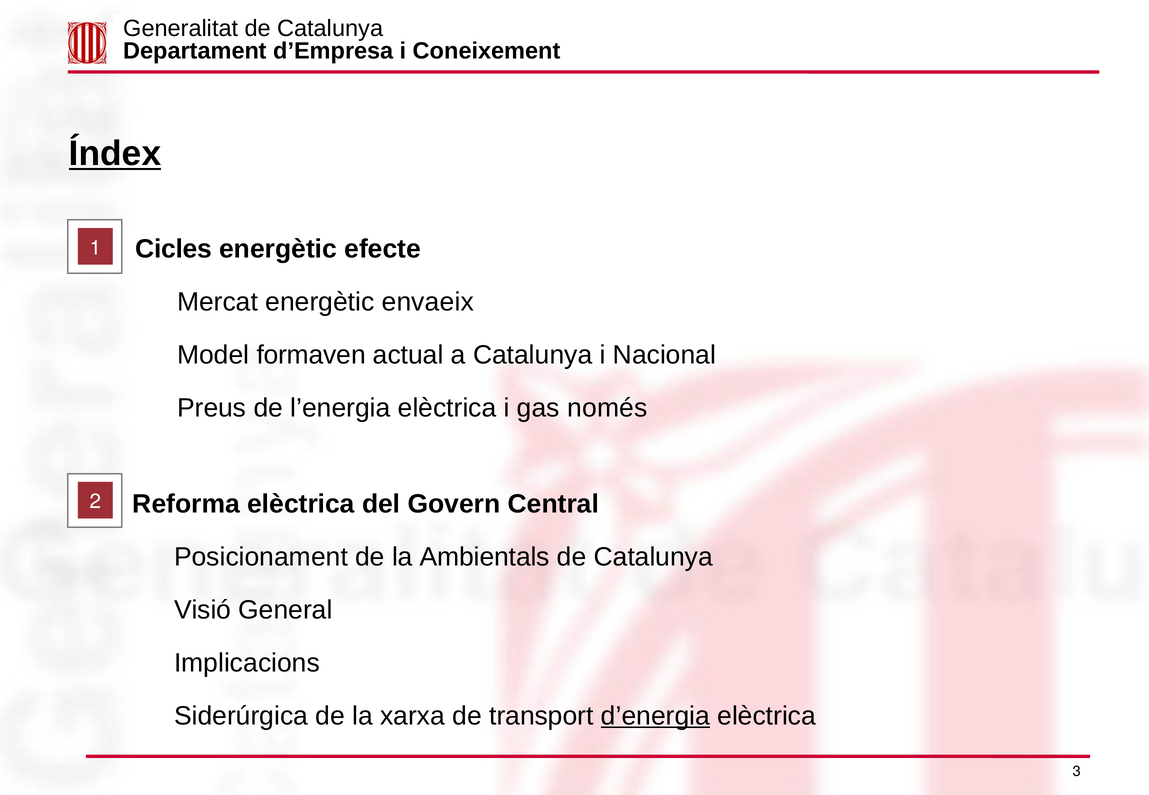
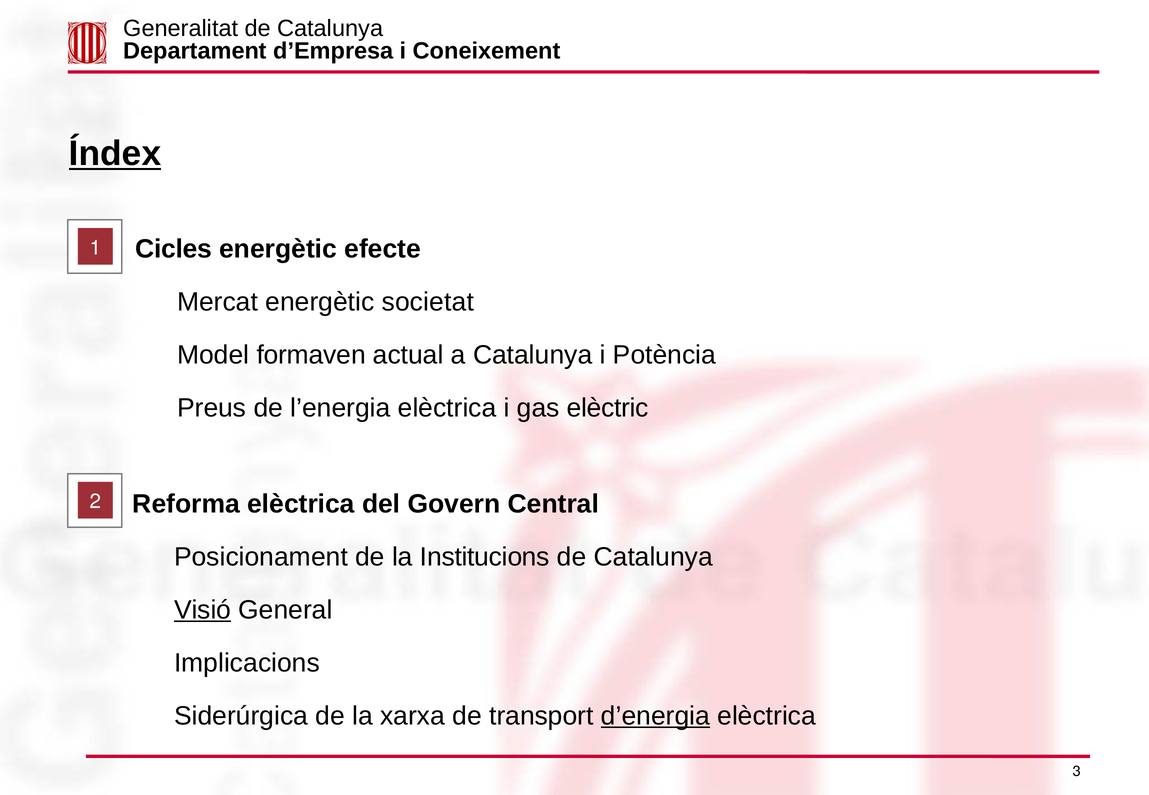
envaeix: envaeix -> societat (428, 302)
Nacional: Nacional -> Potència (664, 355)
només: només -> elèctric (608, 408)
Ambientals: Ambientals -> Institucions (485, 557)
Visió underline: none -> present (203, 610)
